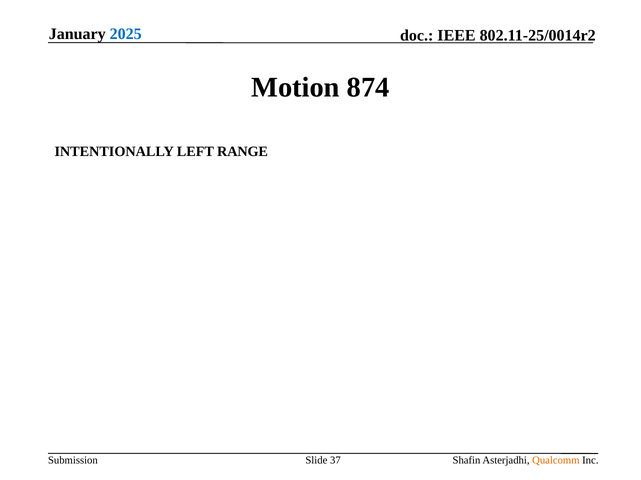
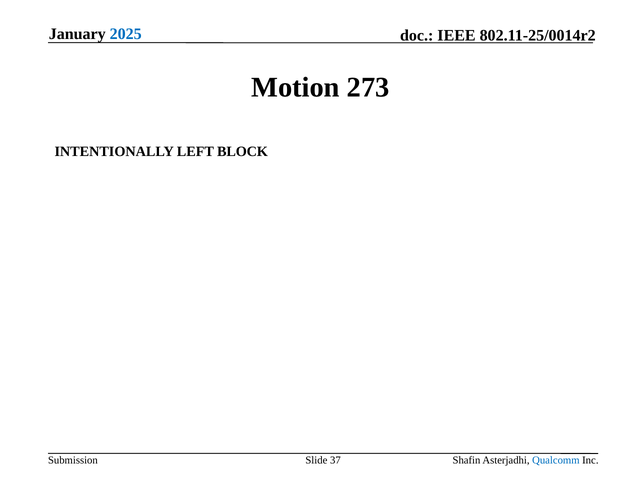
874: 874 -> 273 (368, 87)
RANGE: RANGE -> BLOCK (243, 152)
Qualcomm colour: orange -> blue (556, 461)
